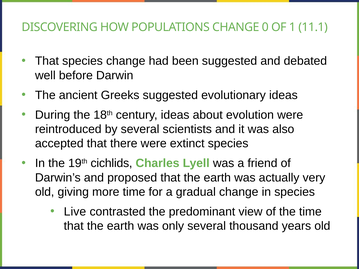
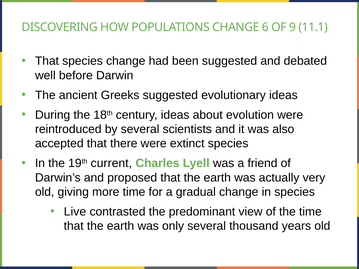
0: 0 -> 6 (265, 27)
1: 1 -> 9 (292, 27)
cichlids: cichlids -> current (111, 163)
